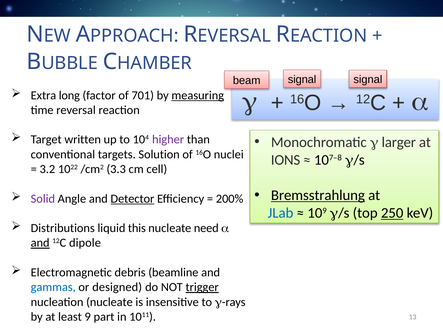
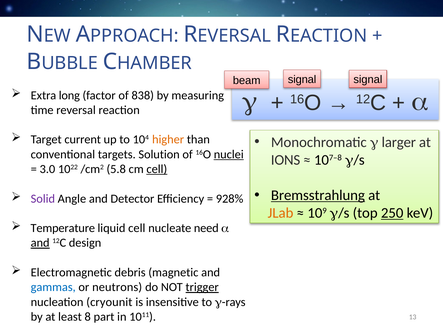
701: 701 -> 838 (143, 95)
measuring underline: present -> none (198, 95)
written: written -> current (83, 140)
higher colour: purple -> orange (168, 140)
nuclei underline: none -> present (229, 154)
3.2: 3.2 -> 3.0 (47, 169)
3.3: 3.3 -> 5.8 (116, 169)
cell underline: none -> present (157, 169)
Detector underline: present -> none (132, 199)
200%: 200% -> 928% (230, 199)
JLab colour: blue -> orange (280, 213)
Distributions: Distributions -> Temperature (63, 228)
liquid this: this -> cell (137, 228)
dipole: dipole -> design (85, 243)
beamline: beamline -> magnetic (173, 273)
designed: designed -> neutrons (117, 287)
nucleation nucleate: nucleate -> cryounit (109, 302)
9: 9 -> 8 (88, 317)
